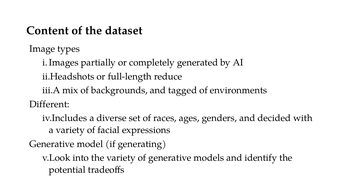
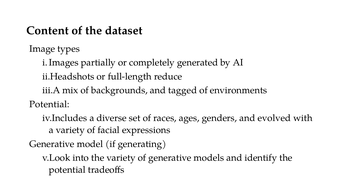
Different: Different -> Potential (49, 104)
decided: decided -> evolved (274, 118)
